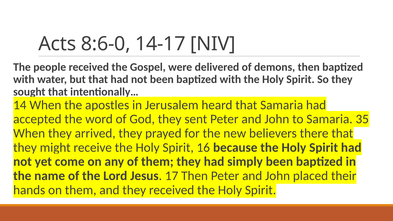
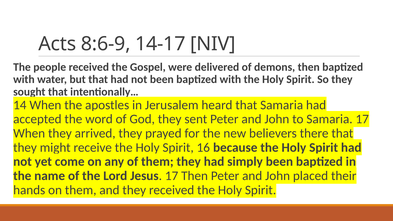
8:6-0: 8:6-0 -> 8:6-9 (106, 44)
35: 35 -> 17 (362, 119)
